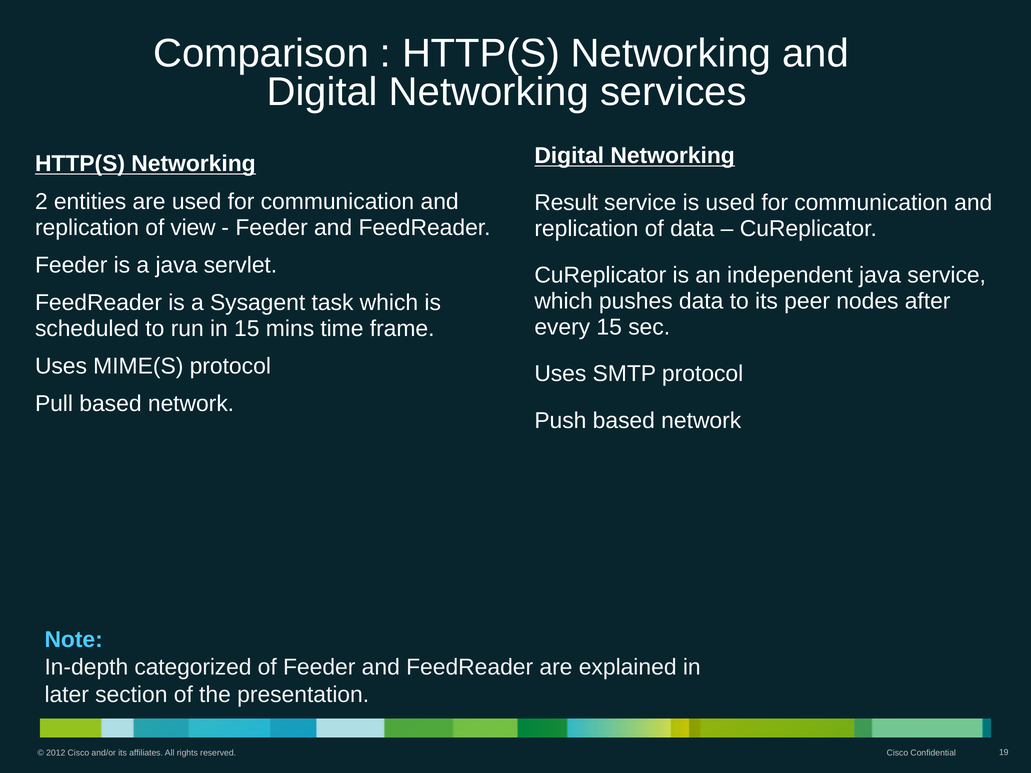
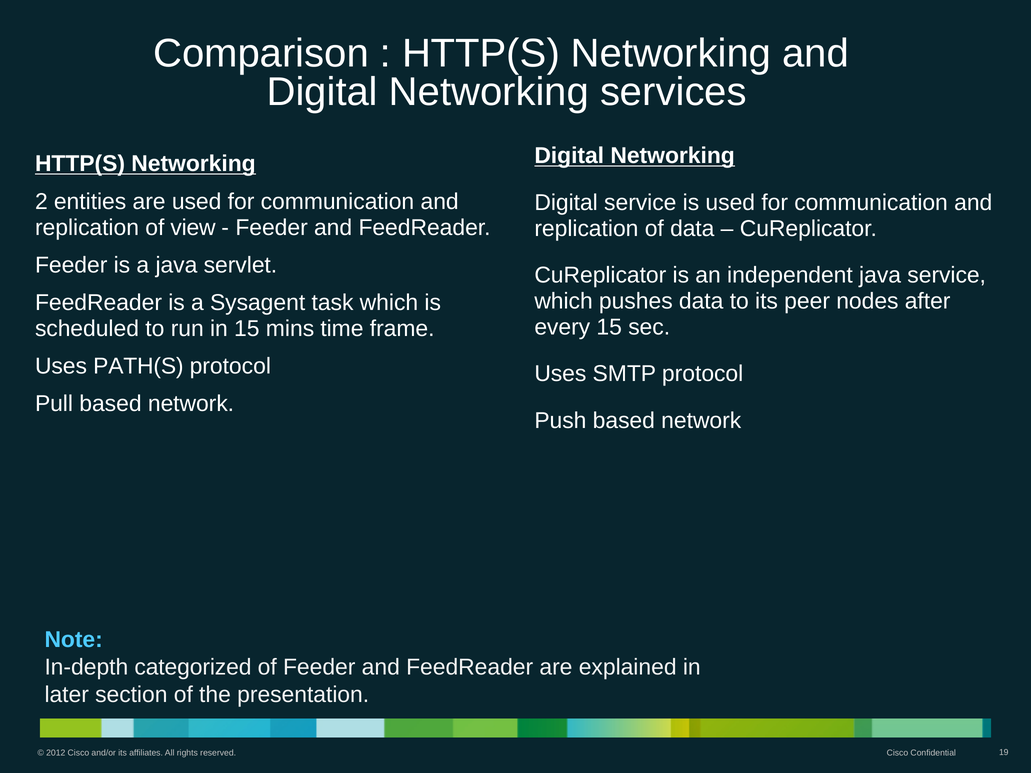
Result: Result -> Digital (566, 203)
MIME(S: MIME(S -> PATH(S (138, 366)
